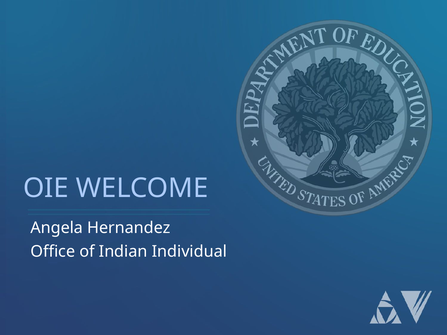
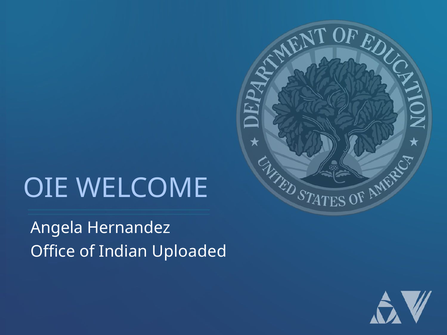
Individual: Individual -> Uploaded (189, 252)
